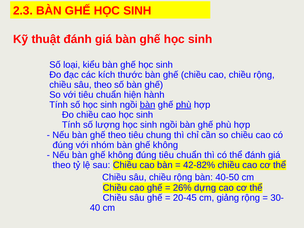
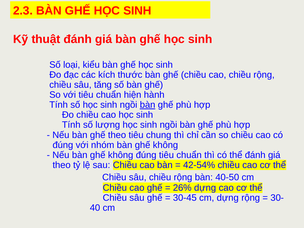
sâu theo: theo -> tăng (103, 85)
phù underline: present -> none (184, 105)
42-82%: 42-82% -> 42-54% (199, 165)
20-45: 20-45 -> 30-45 (185, 198)
cm giảng: giảng -> dựng (228, 198)
